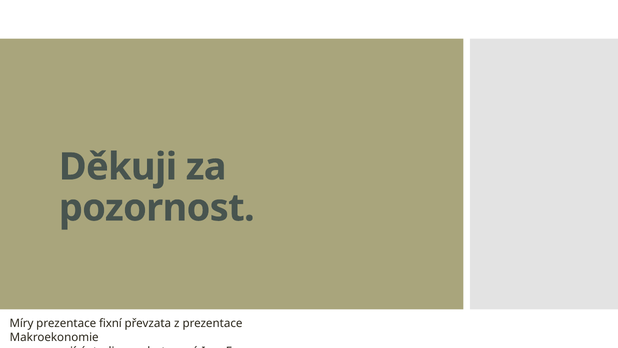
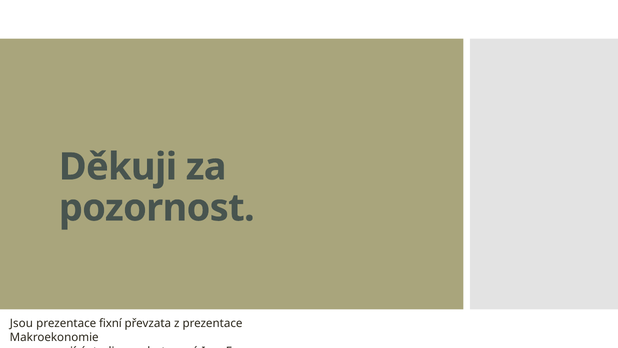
Míry: Míry -> Jsou (21, 323)
